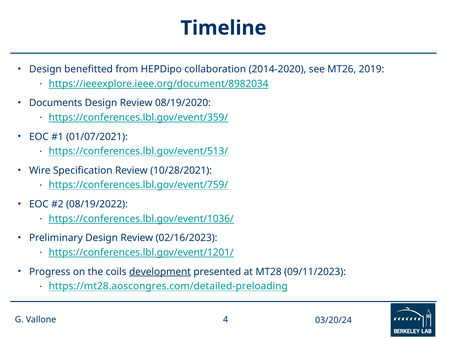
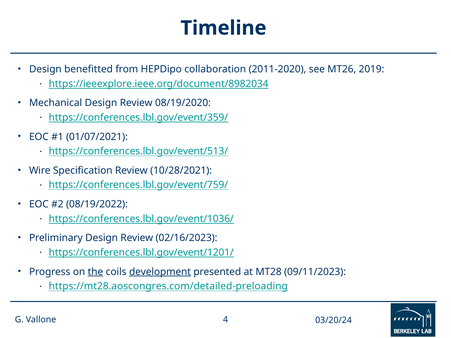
2014-2020: 2014-2020 -> 2011-2020 (277, 69)
Documents: Documents -> Mechanical (56, 103)
the underline: none -> present (95, 272)
